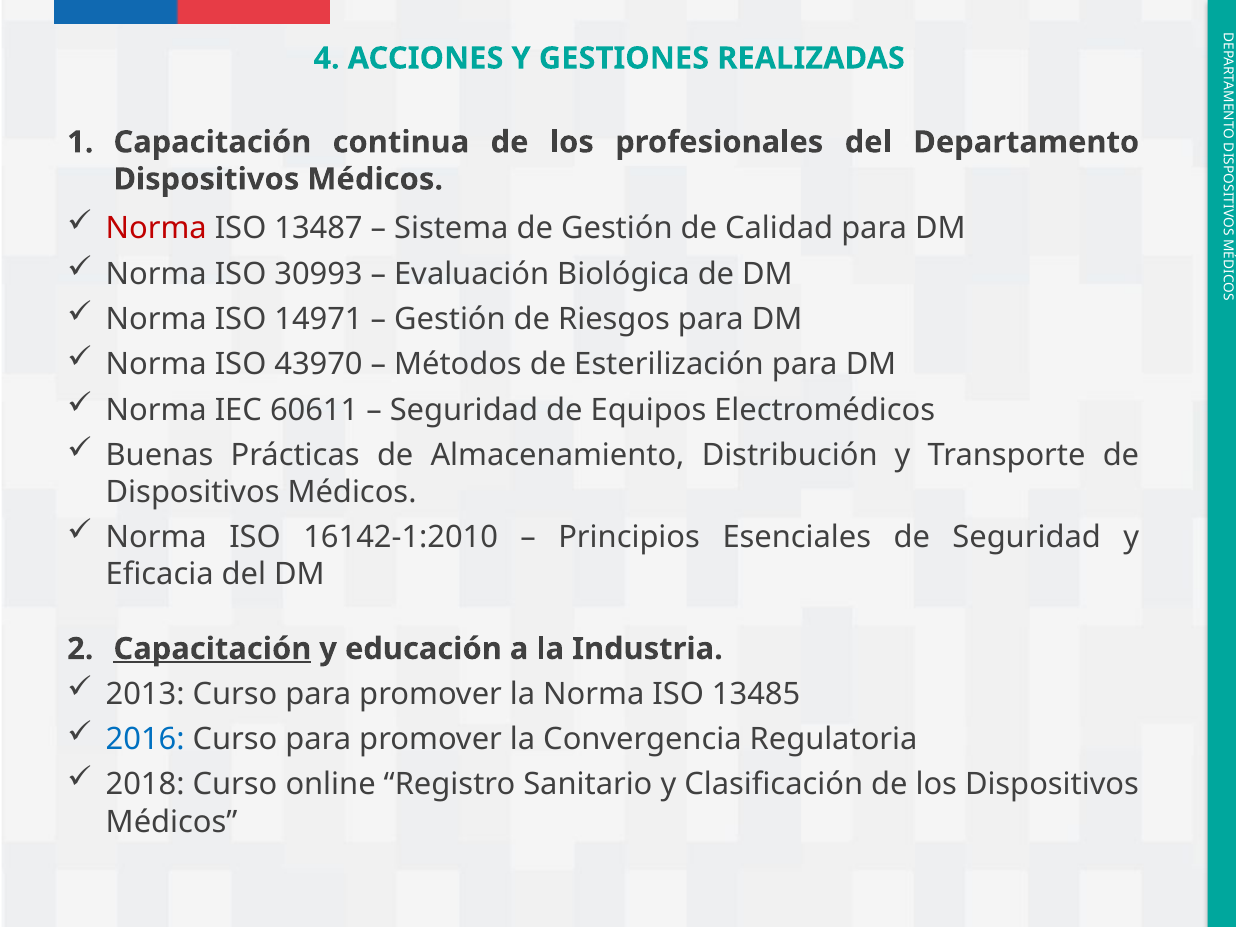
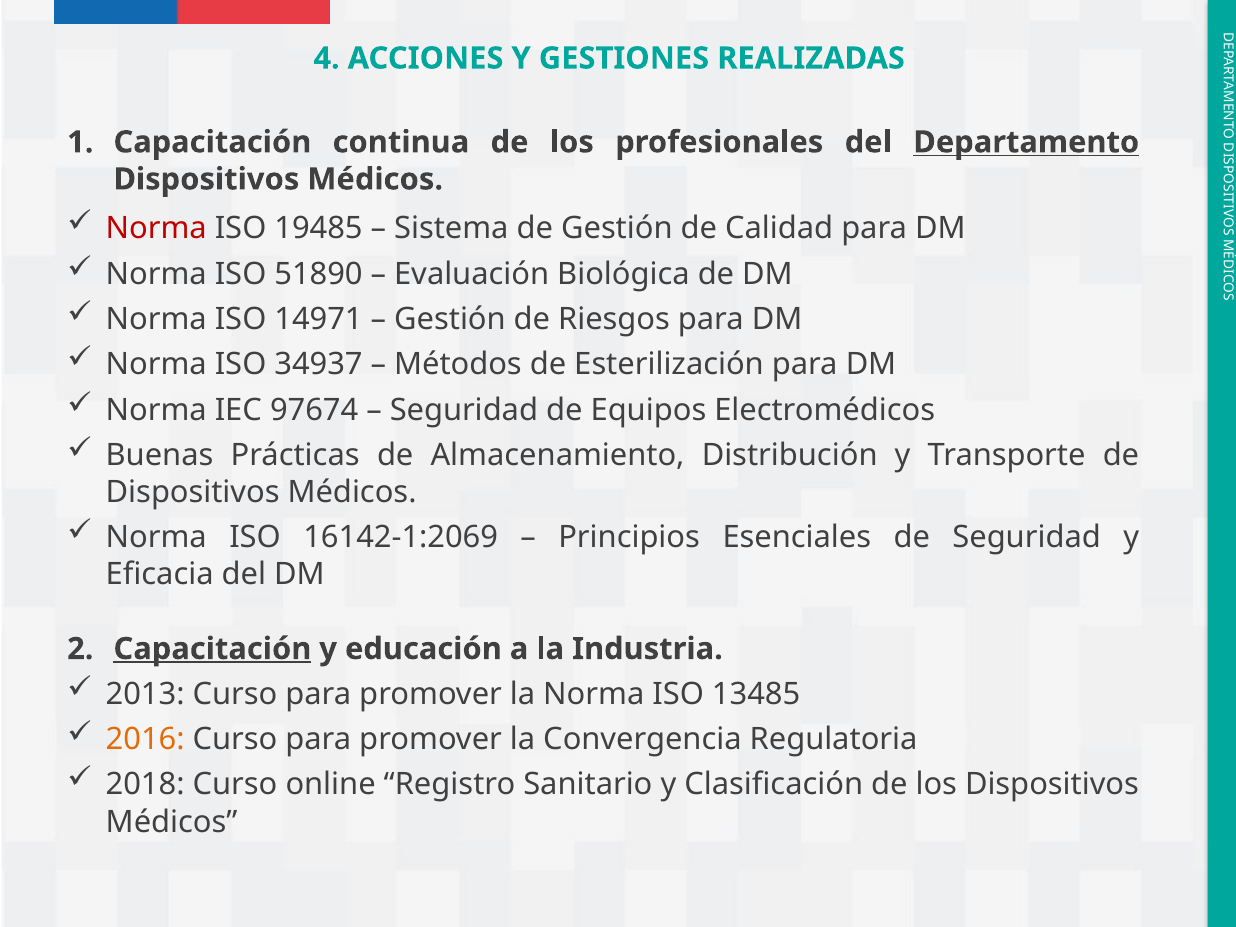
Departamento underline: none -> present (1026, 142)
13487: 13487 -> 19485 (319, 229)
30993: 30993 -> 51890 (319, 274)
43970: 43970 -> 34937 (319, 365)
60611: 60611 -> 97674 (314, 410)
16142-1:2010: 16142-1:2010 -> 16142-1:2069 (401, 538)
2016 colour: blue -> orange (145, 739)
